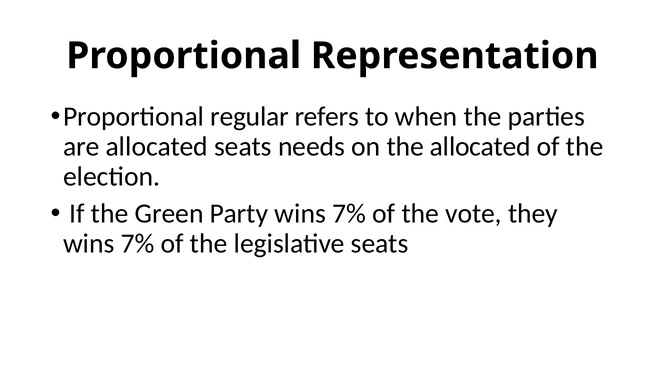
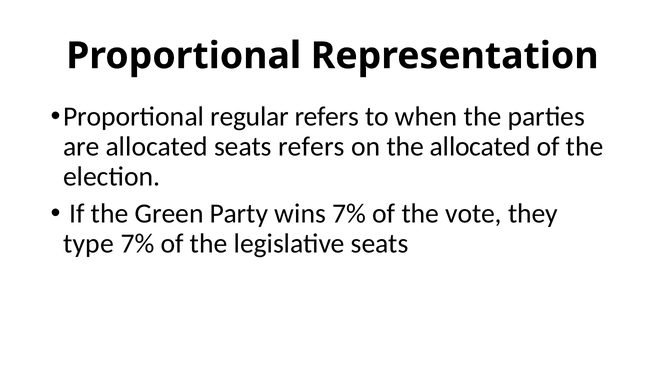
seats needs: needs -> refers (311, 147)
wins: wins -> type (89, 243)
